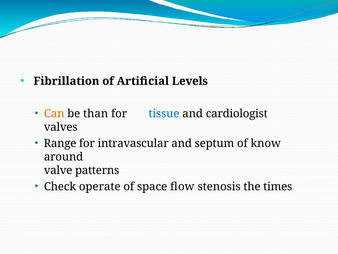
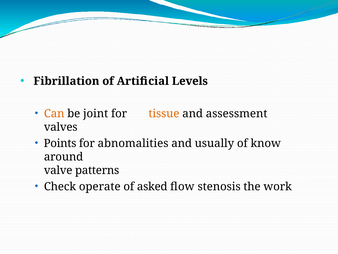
than: than -> joint (96, 113)
tissue colour: blue -> orange (164, 113)
cardiologist: cardiologist -> assessment (237, 113)
Range: Range -> Points (60, 143)
intravascular: intravascular -> abnomalities (133, 143)
septum: septum -> usually (214, 143)
space: space -> asked (152, 186)
times: times -> work (278, 186)
